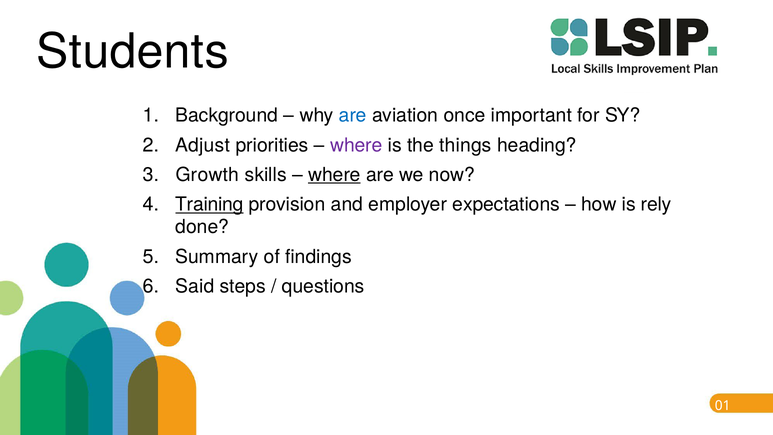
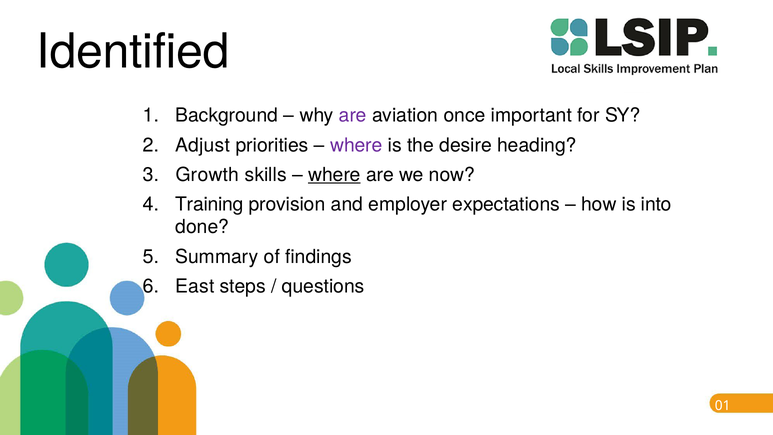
Students: Students -> Identified (133, 52)
are colour: blue -> purple (353, 115)
things: things -> desire (466, 145)
Training underline: present -> none (209, 204)
rely: rely -> into (656, 204)
Said: Said -> East (195, 286)
